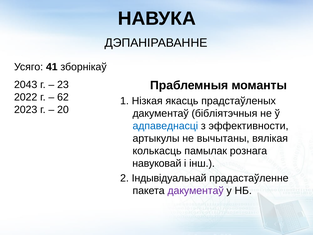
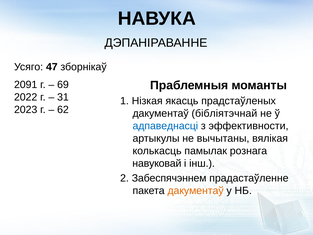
41: 41 -> 47 (52, 67)
2043: 2043 -> 2091 (26, 85)
23: 23 -> 69 (63, 85)
62: 62 -> 31 (63, 97)
20: 20 -> 62 (63, 110)
бібліятэчныя: бібліятэчныя -> бібліятэчнай (224, 113)
Індывідуальнай: Індывідуальнай -> Забеспячэннем (169, 178)
дакументаў colour: purple -> orange (196, 190)
